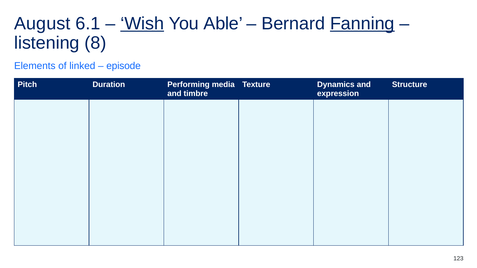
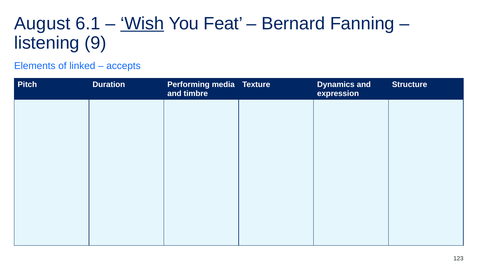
Able: Able -> Feat (223, 24)
Fanning underline: present -> none (362, 24)
8: 8 -> 9 (96, 43)
episode: episode -> accepts (123, 66)
